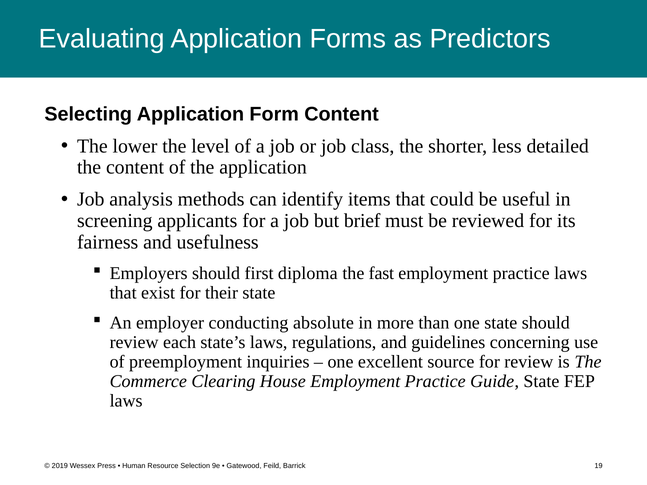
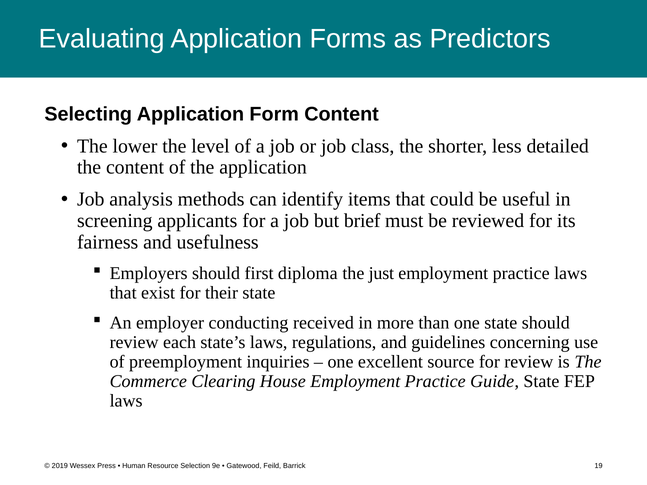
fast: fast -> just (381, 273)
absolute: absolute -> received (323, 323)
